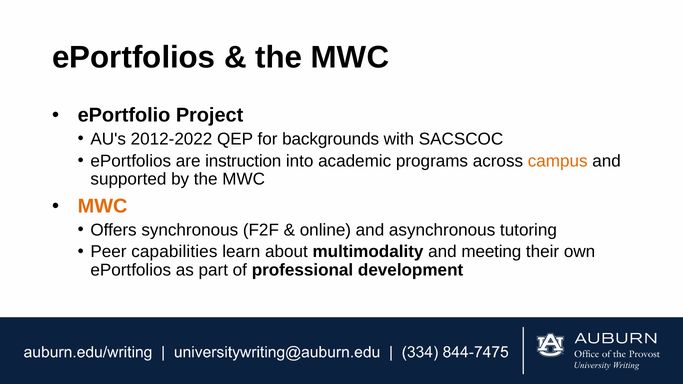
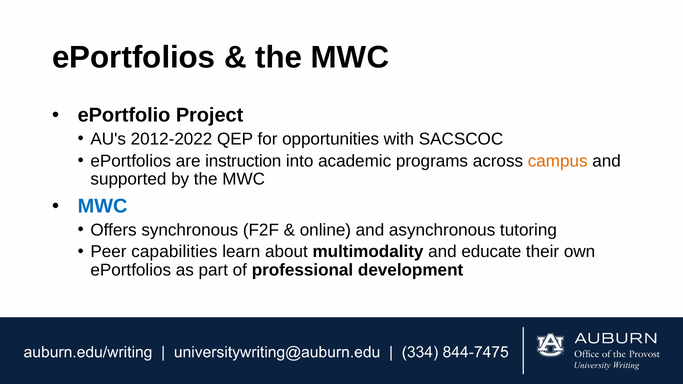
backgrounds: backgrounds -> opportunities (331, 139)
MWC colour: orange -> blue (103, 206)
meeting: meeting -> educate (491, 252)
